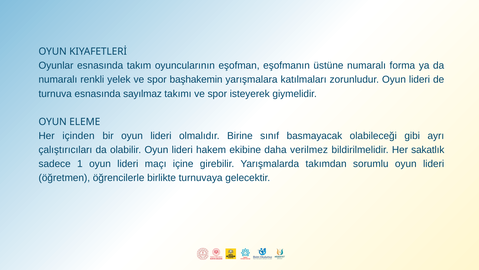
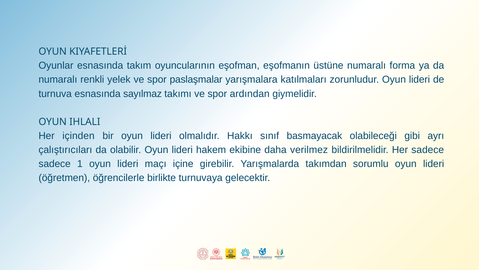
başhakemin: başhakemin -> paslaşmalar (196, 80)
isteyerek: isteyerek -> ardından (250, 94)
ELEME: ELEME -> IHLALI (85, 121)
Birine: Birine -> Hakkı (240, 135)
Her sakatlık: sakatlık -> sadece (428, 149)
